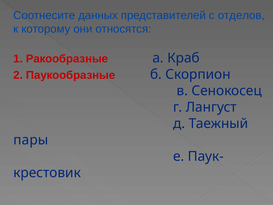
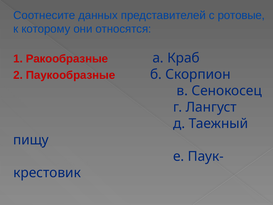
отделов: отделов -> ротовые (241, 15)
пары: пары -> пищу (31, 140)
